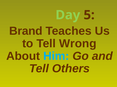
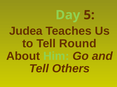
Brand: Brand -> Judea (26, 31)
Wrong: Wrong -> Round (78, 44)
Him colour: light blue -> light green (56, 56)
